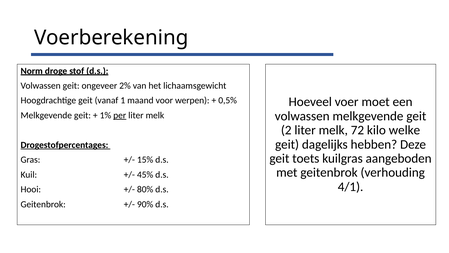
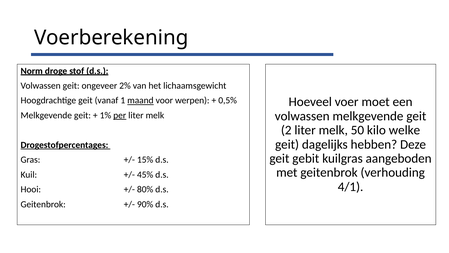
maand underline: none -> present (140, 100)
72: 72 -> 50 (357, 130)
toets: toets -> gebit (306, 158)
